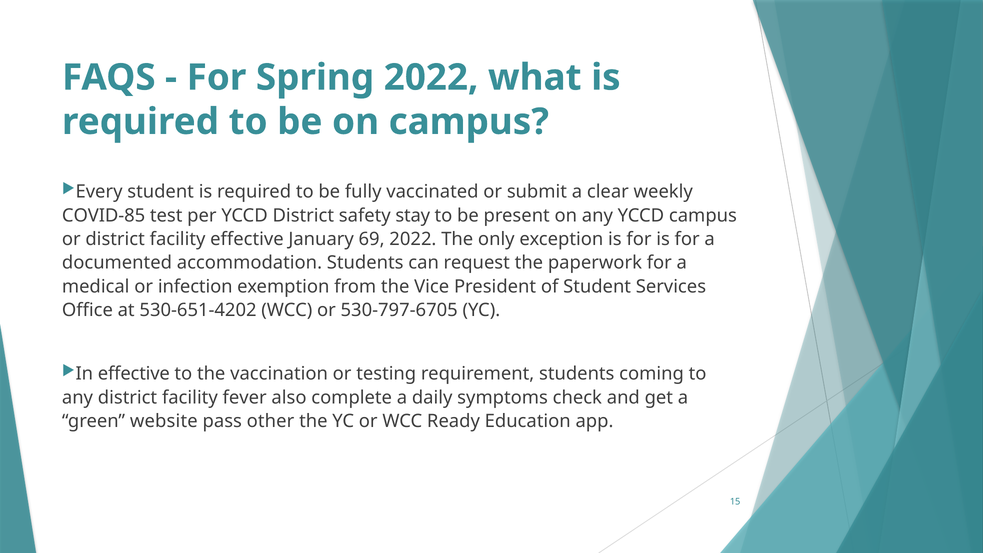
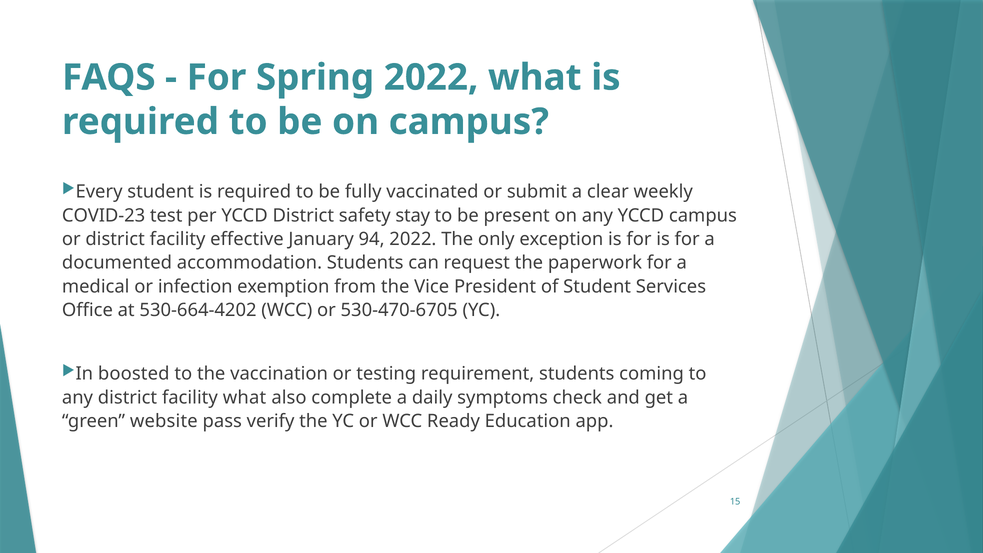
COVID-85: COVID-85 -> COVID-23 (104, 215)
69: 69 -> 94 (372, 239)
530-651-4202: 530-651-4202 -> 530-664-4202 (198, 310)
530-797-6705: 530-797-6705 -> 530-470-6705 (399, 310)
In effective: effective -> boosted (134, 374)
facility fever: fever -> what (245, 397)
other: other -> verify (271, 421)
